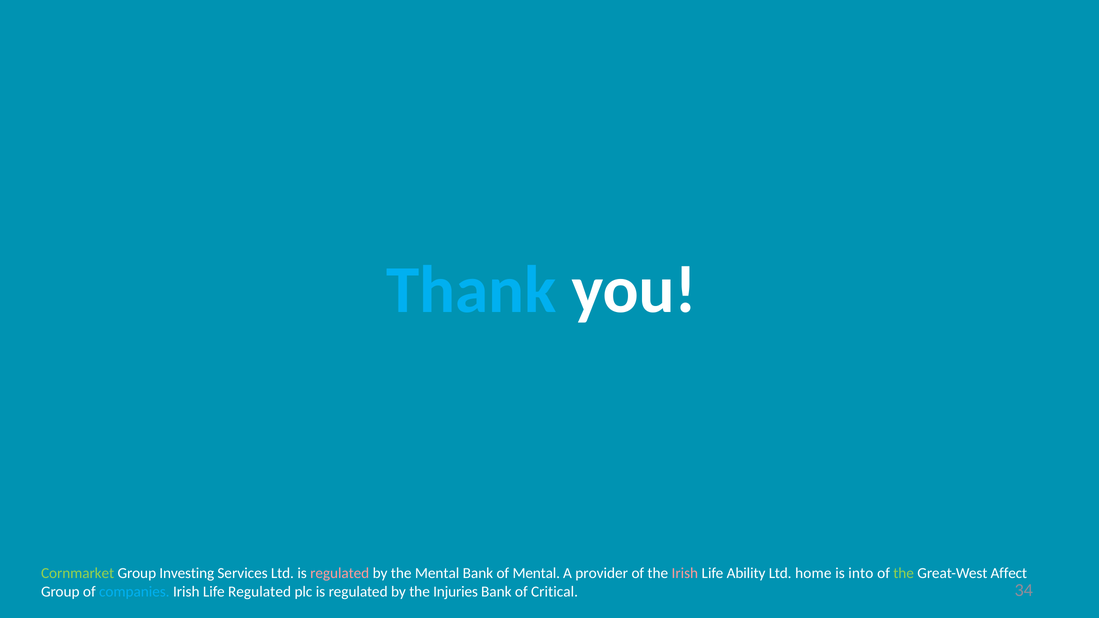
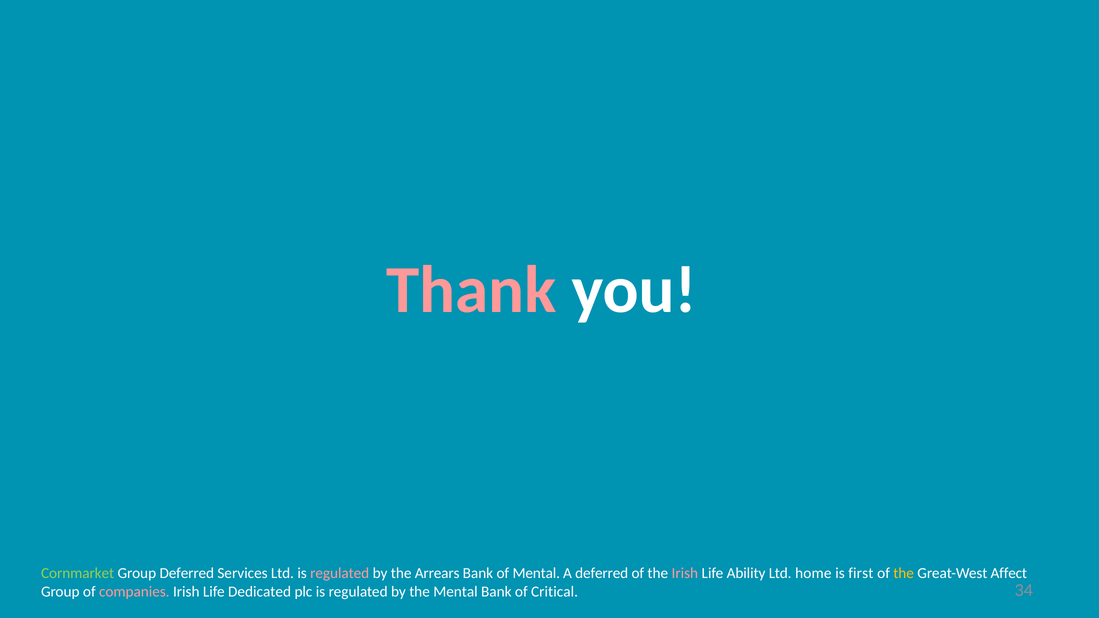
Thank colour: light blue -> pink (471, 290)
Group Investing: Investing -> Deferred (187, 573)
the Mental: Mental -> Arrears (437, 573)
A provider: provider -> deferred (602, 573)
into: into -> first (861, 573)
the colour: light green -> yellow (904, 573)
companies colour: light blue -> pink (134, 592)
Life Regulated: Regulated -> Dedicated (260, 592)
the Injuries: Injuries -> Mental (455, 592)
